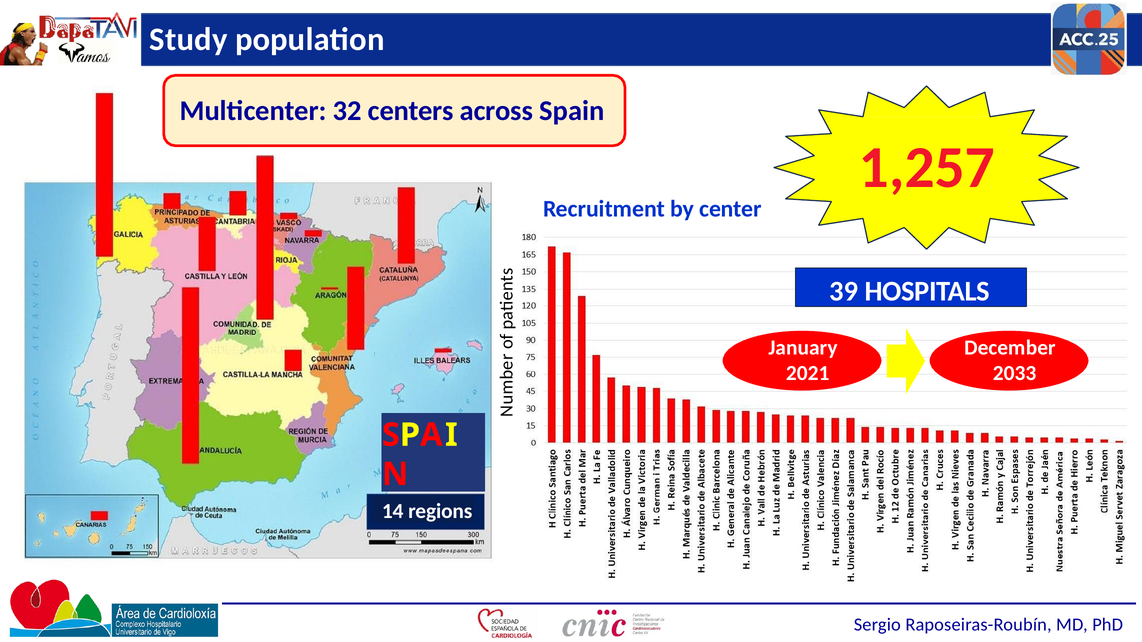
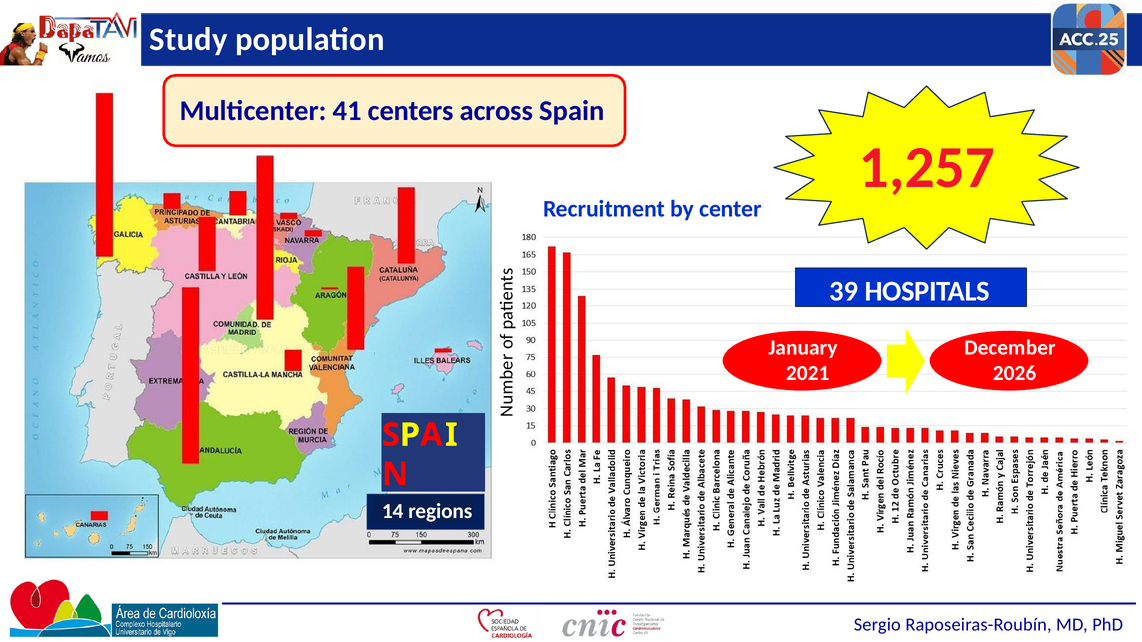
32: 32 -> 41 (347, 111)
2033: 2033 -> 2026 (1015, 373)
